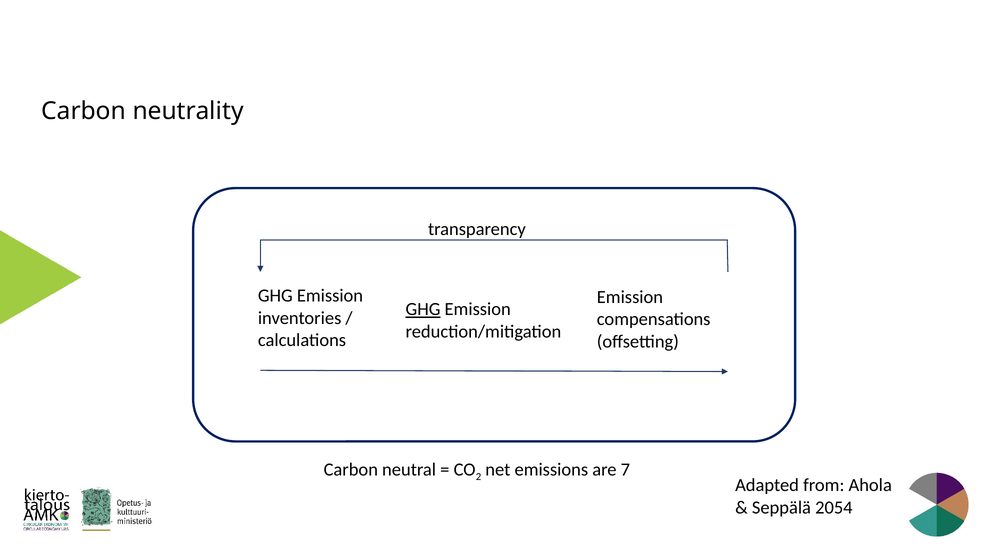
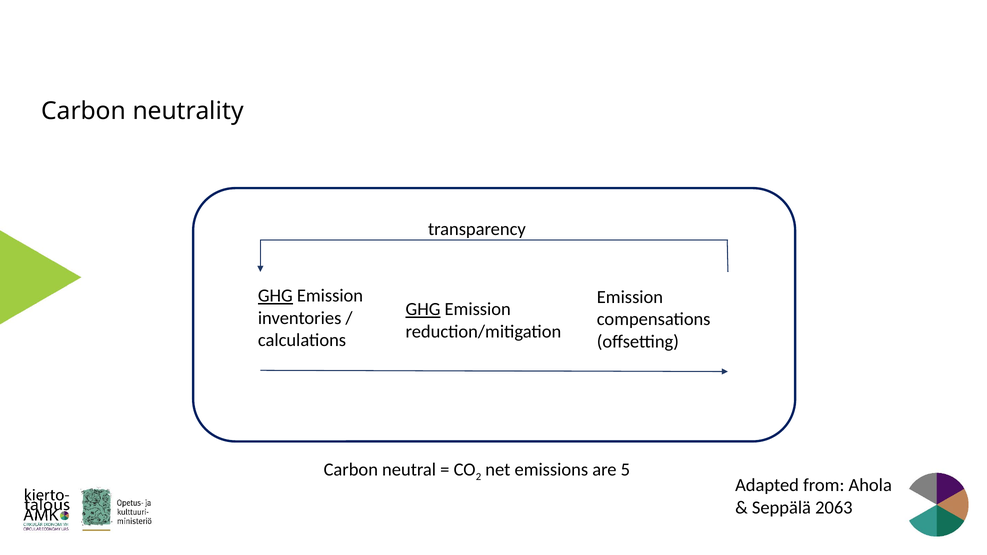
GHG underline: none -> present (275, 296)
7: 7 -> 5 (625, 470)
2054: 2054 -> 2063 (834, 508)
